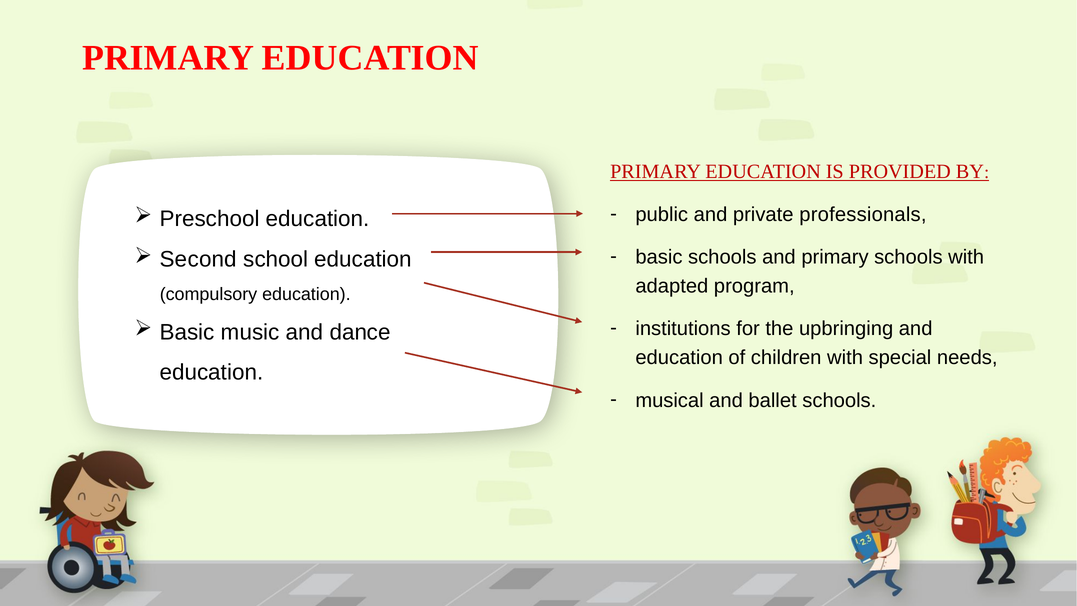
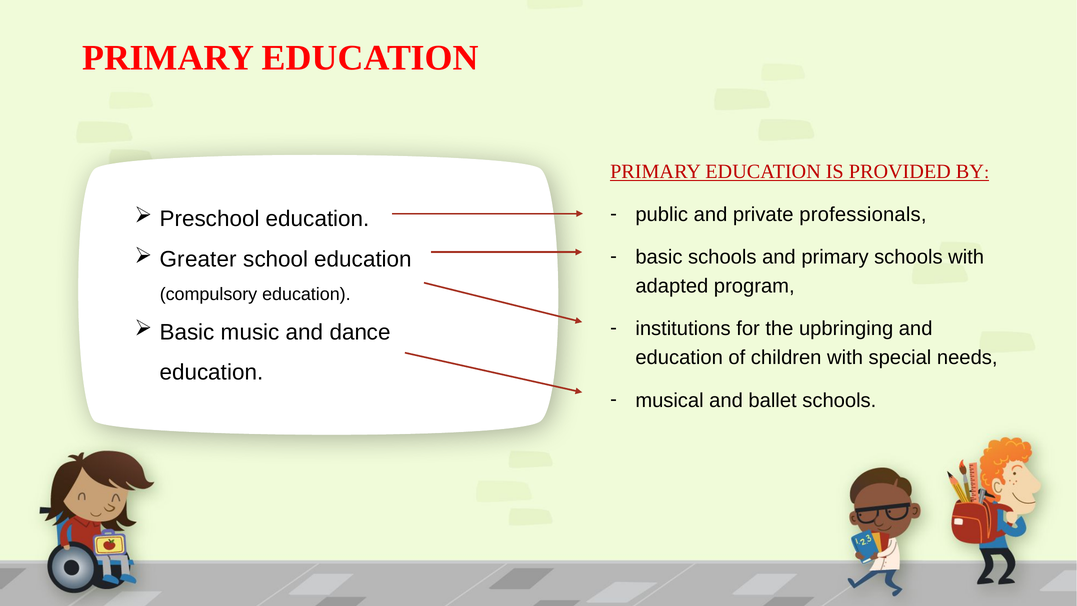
Second: Second -> Greater (198, 259)
